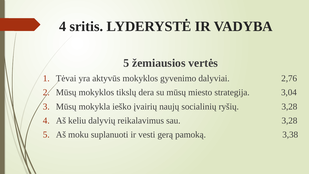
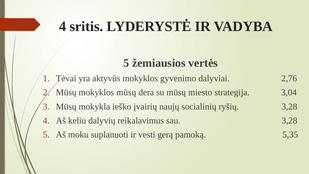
mokyklos tikslų: tikslų -> mūsų (126, 92)
3,38: 3,38 -> 5,35 (290, 134)
